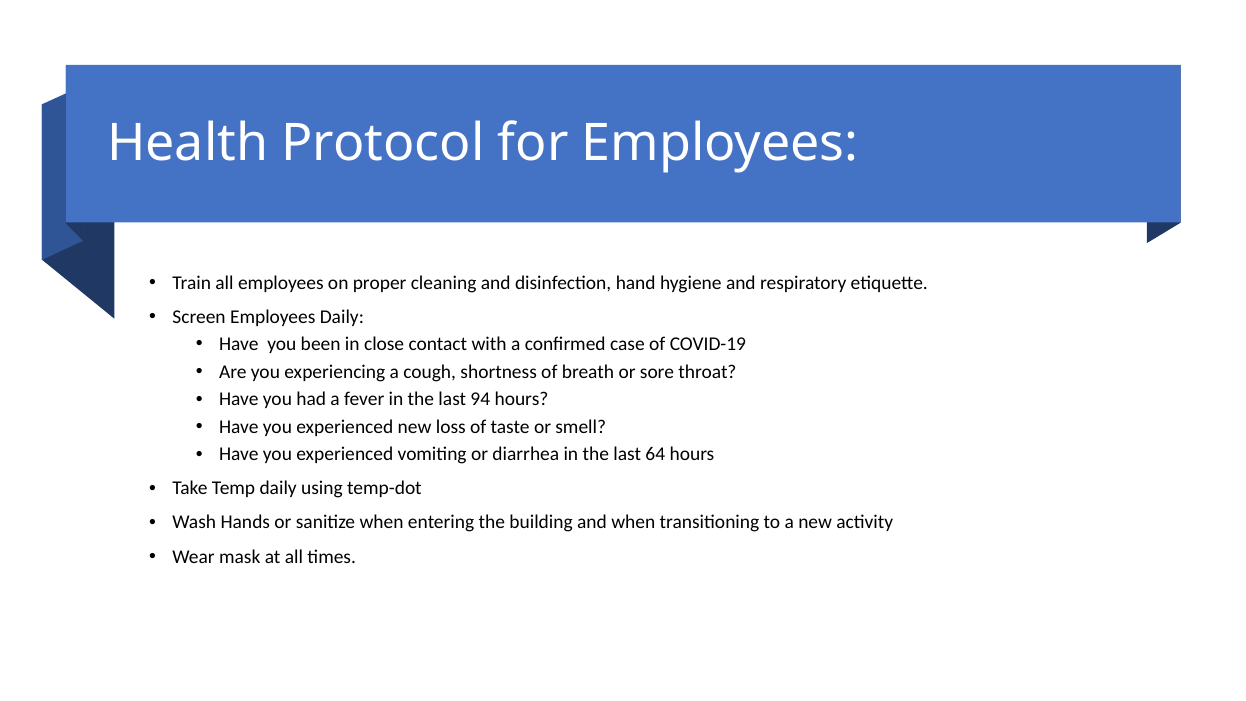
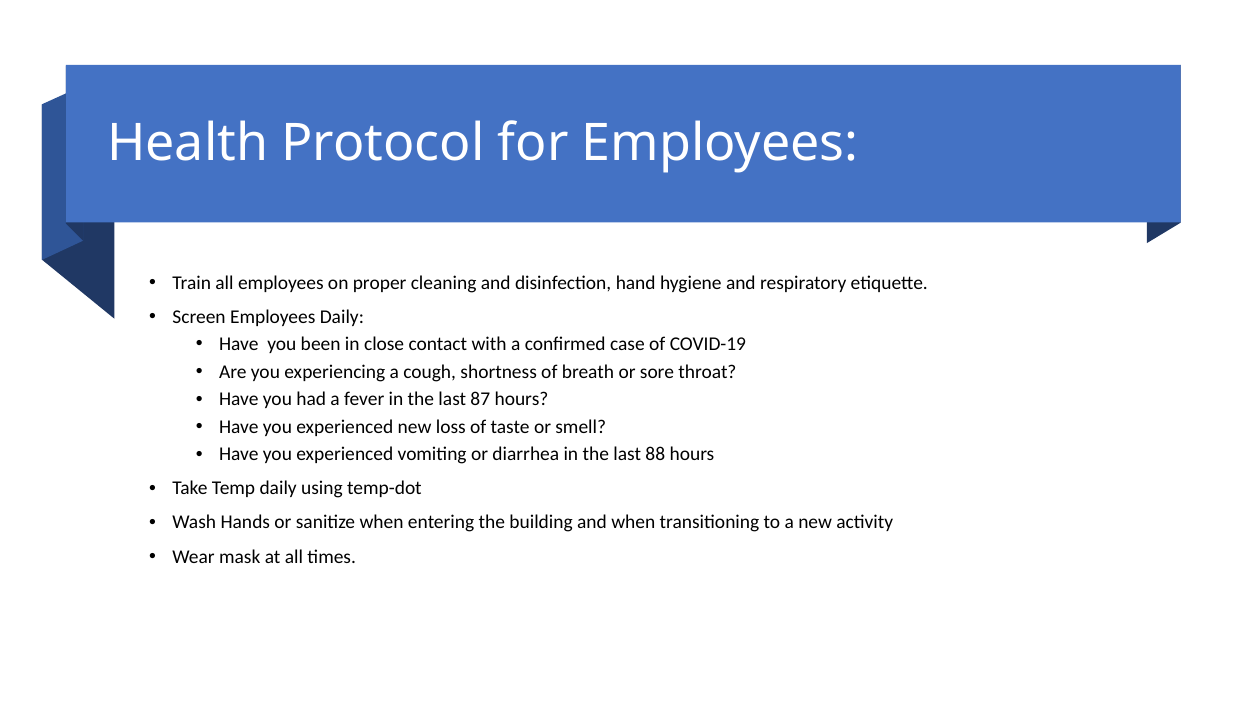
94: 94 -> 87 (480, 399)
64: 64 -> 88 (655, 454)
